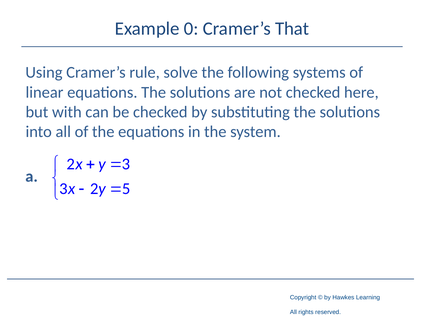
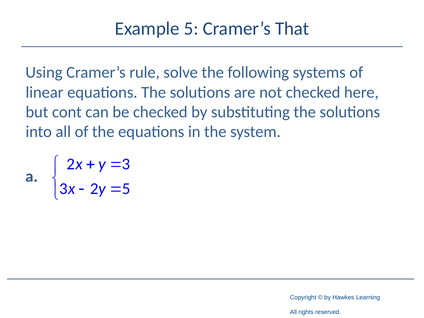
Example 0: 0 -> 5 (191, 29)
with: with -> cont (67, 112)
